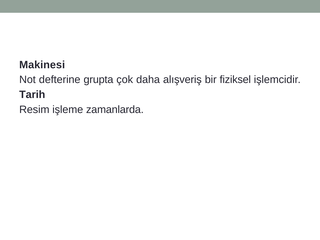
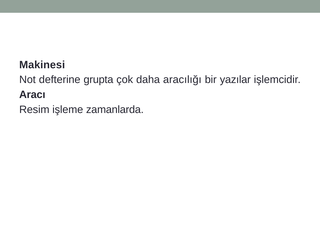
alışveriş: alışveriş -> aracılığı (182, 80)
fiziksel: fiziksel -> yazılar (235, 80)
Tarih: Tarih -> Aracı (32, 95)
